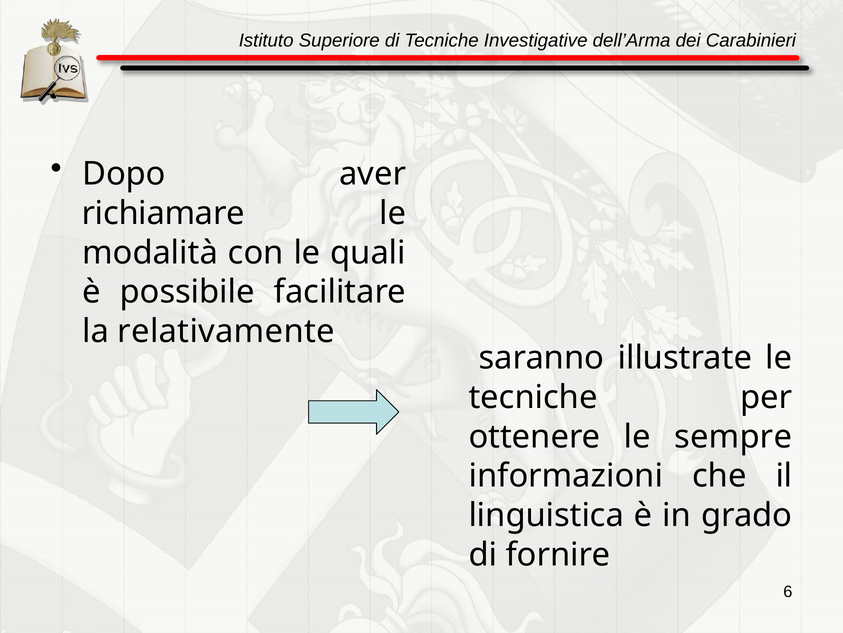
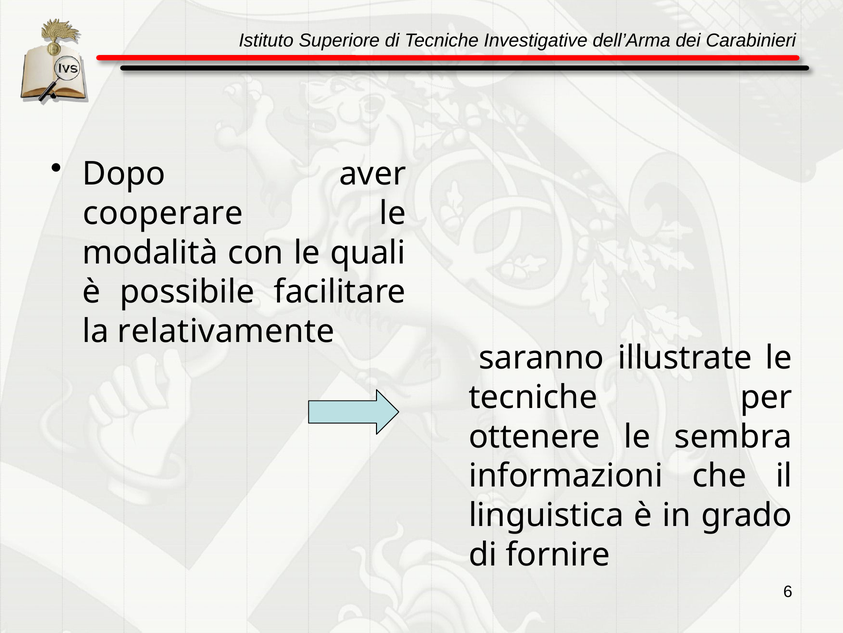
richiamare: richiamare -> cooperare (163, 213)
sempre: sempre -> sembra (733, 436)
